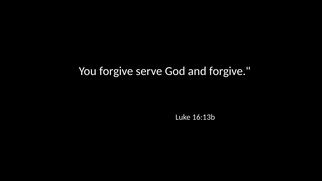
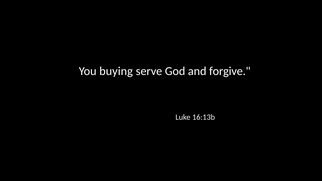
You forgive: forgive -> buying (116, 71)
